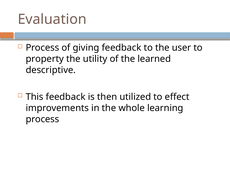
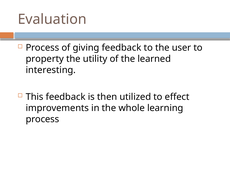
descriptive: descriptive -> interesting (51, 70)
